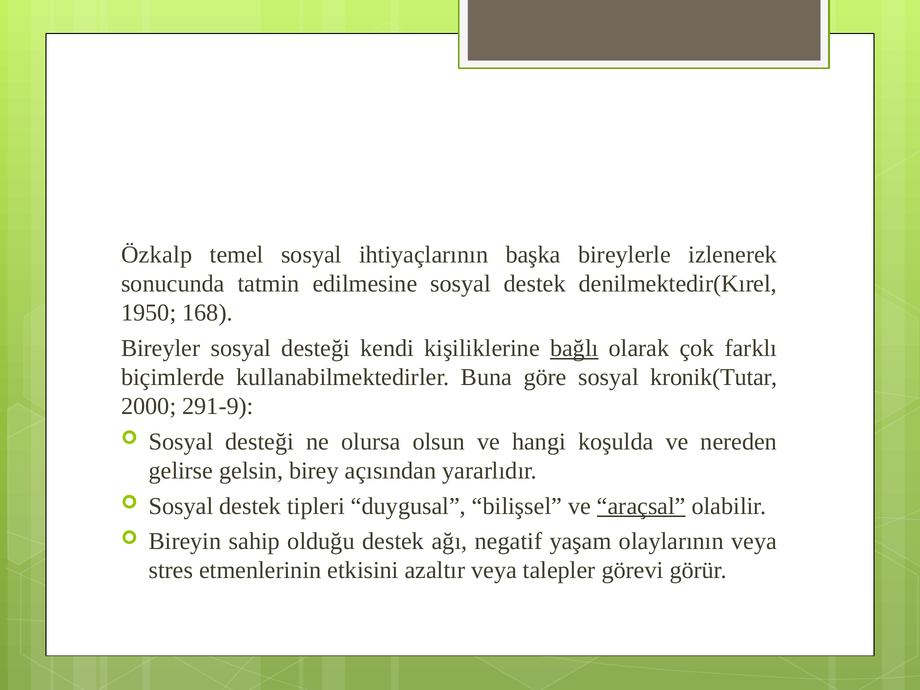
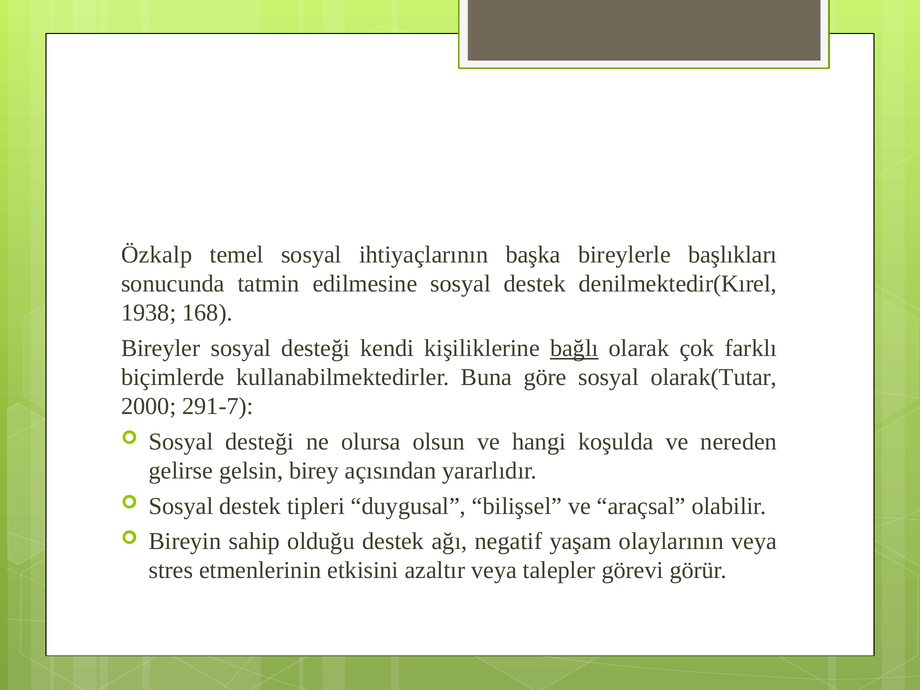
izlenerek: izlenerek -> başlıkları (733, 255)
1950: 1950 -> 1938 (149, 313)
kronik(Tutar: kronik(Tutar -> olarak(Tutar (714, 377)
291-9: 291-9 -> 291-7 (218, 406)
araçsal underline: present -> none (641, 506)
